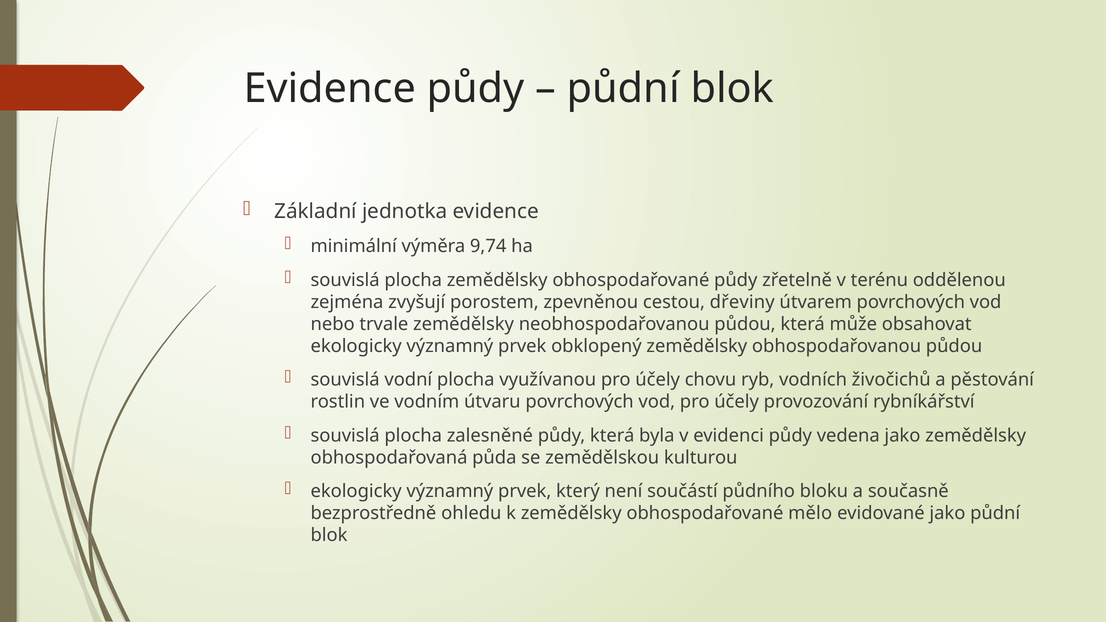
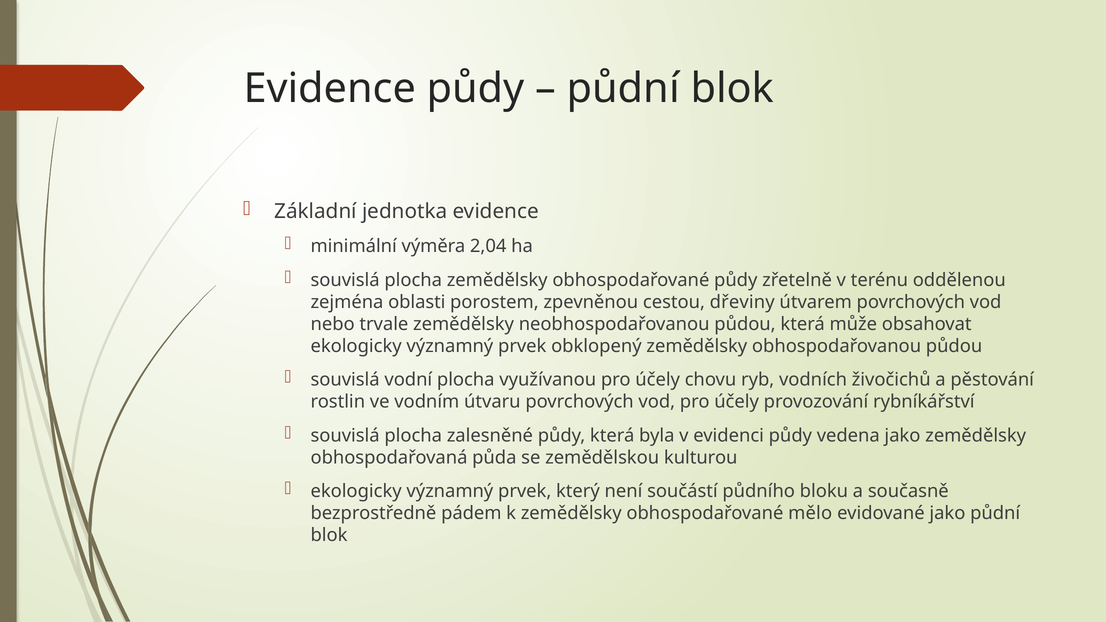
9,74: 9,74 -> 2,04 (488, 246)
zvyšují: zvyšují -> oblasti (417, 302)
ohledu: ohledu -> pádem (471, 513)
